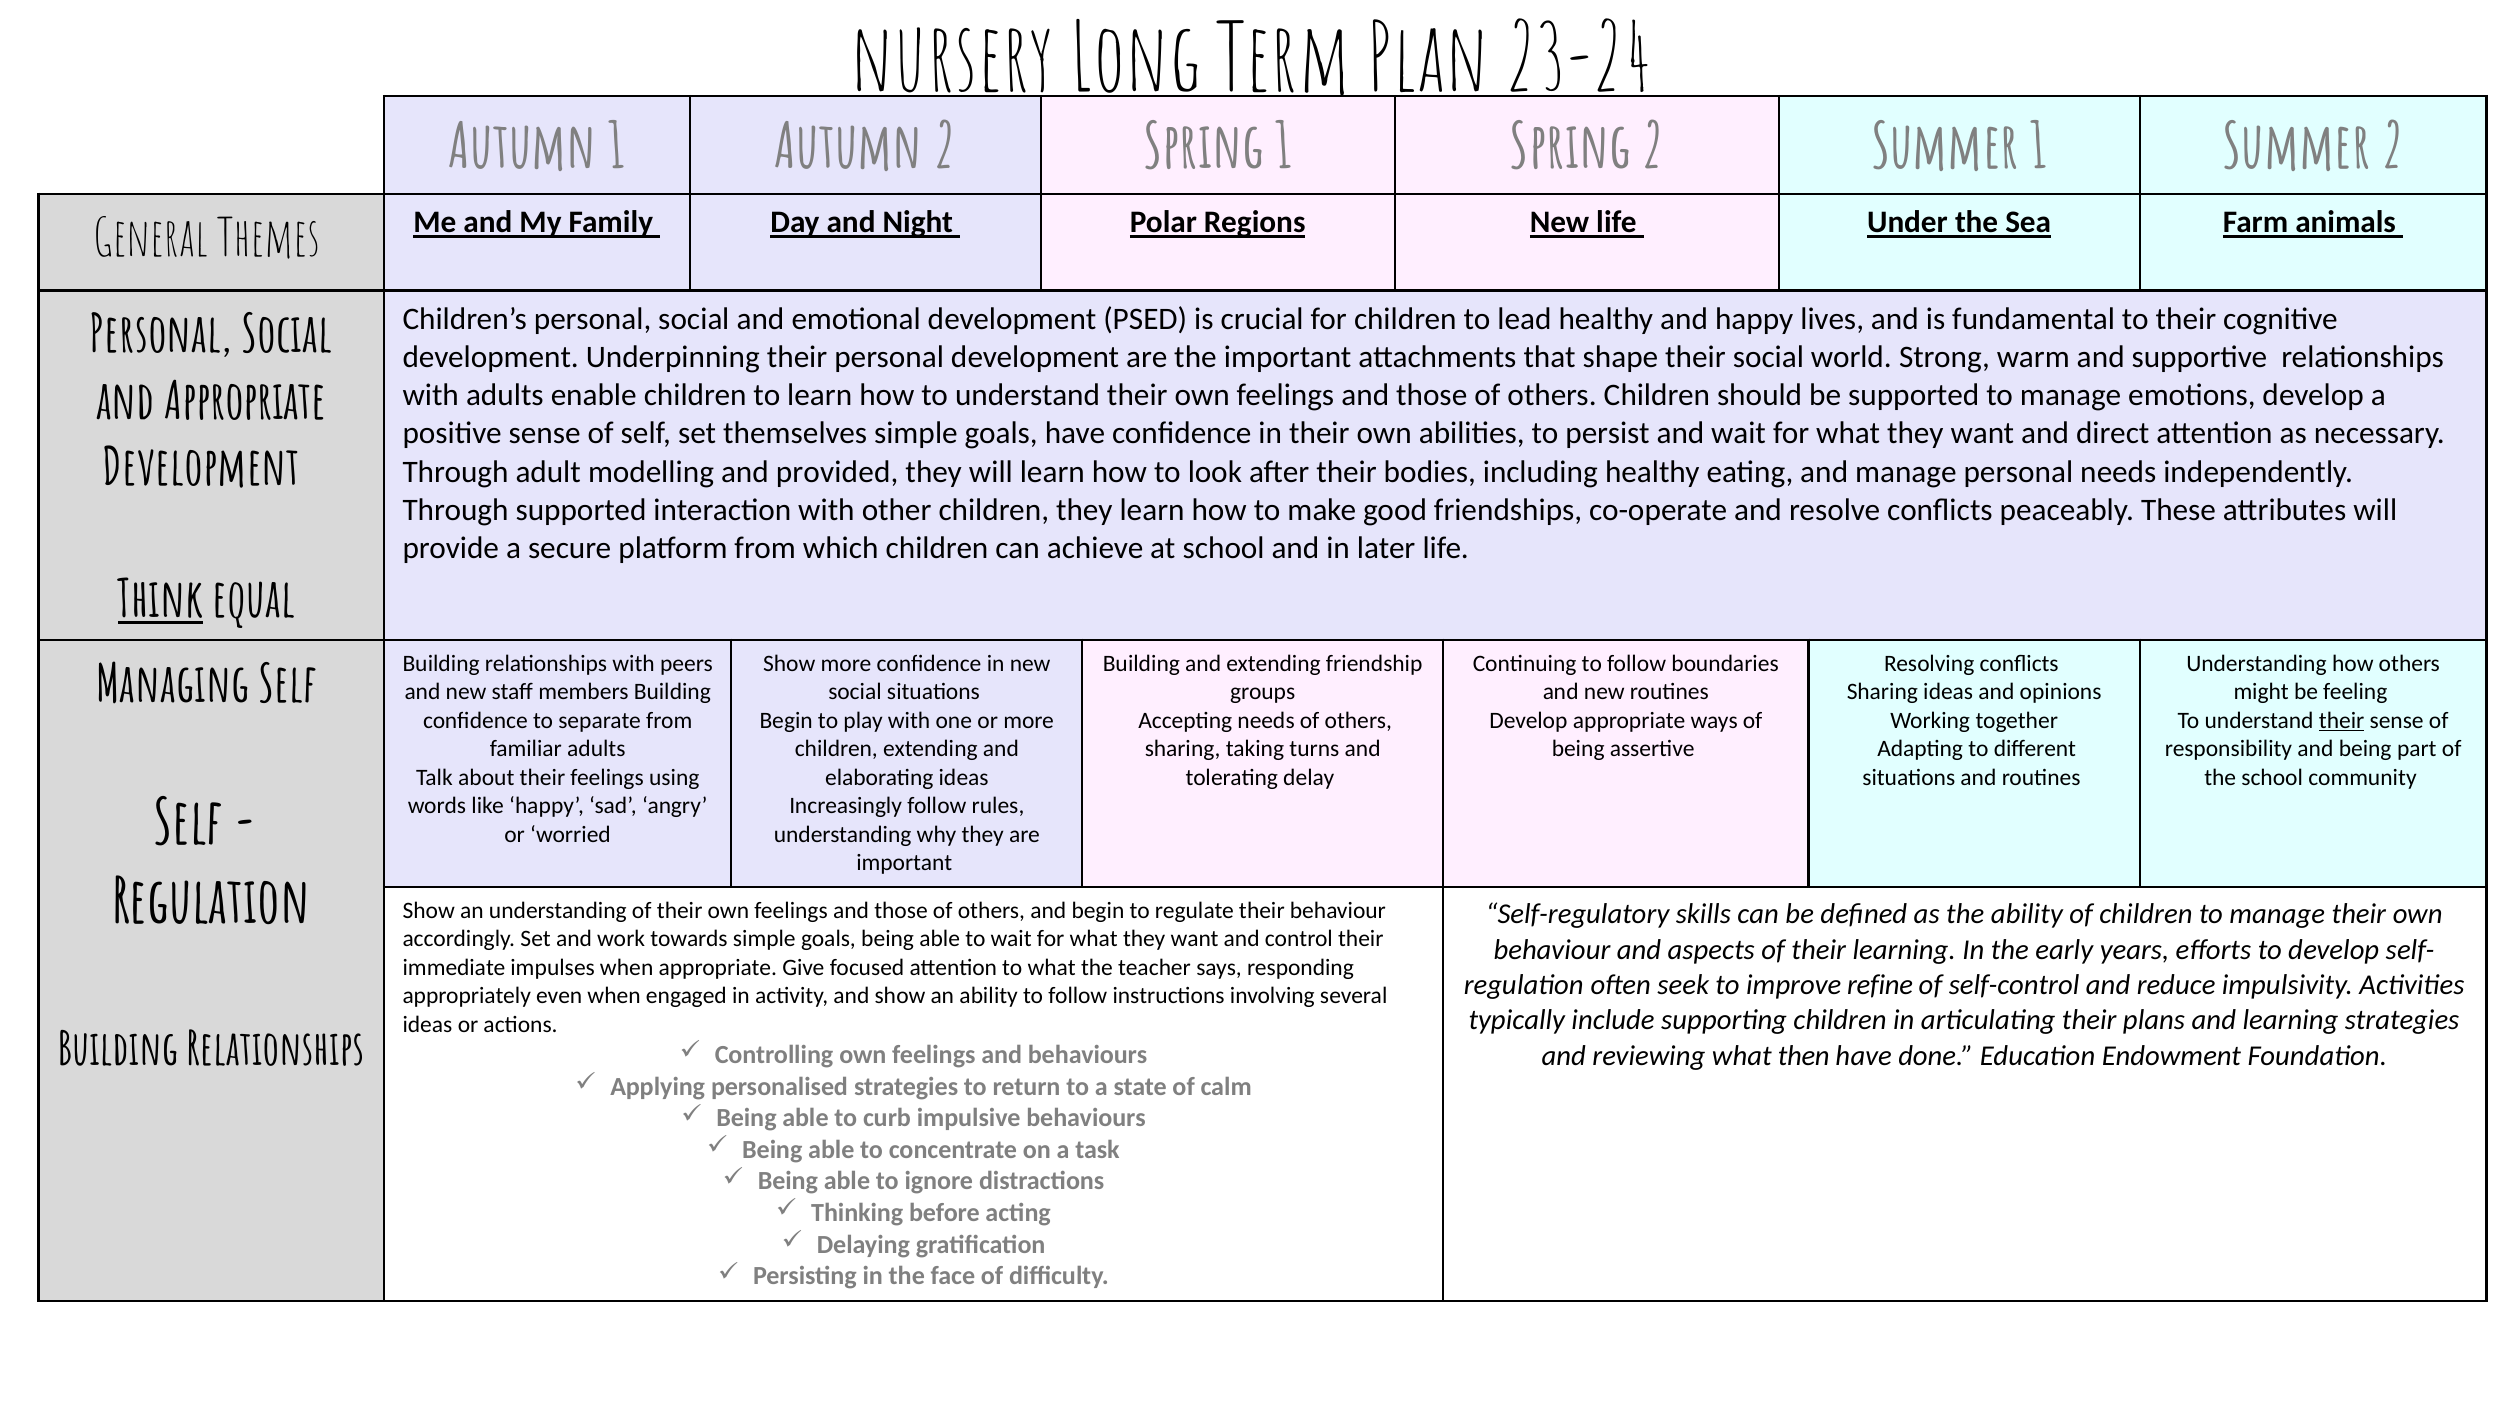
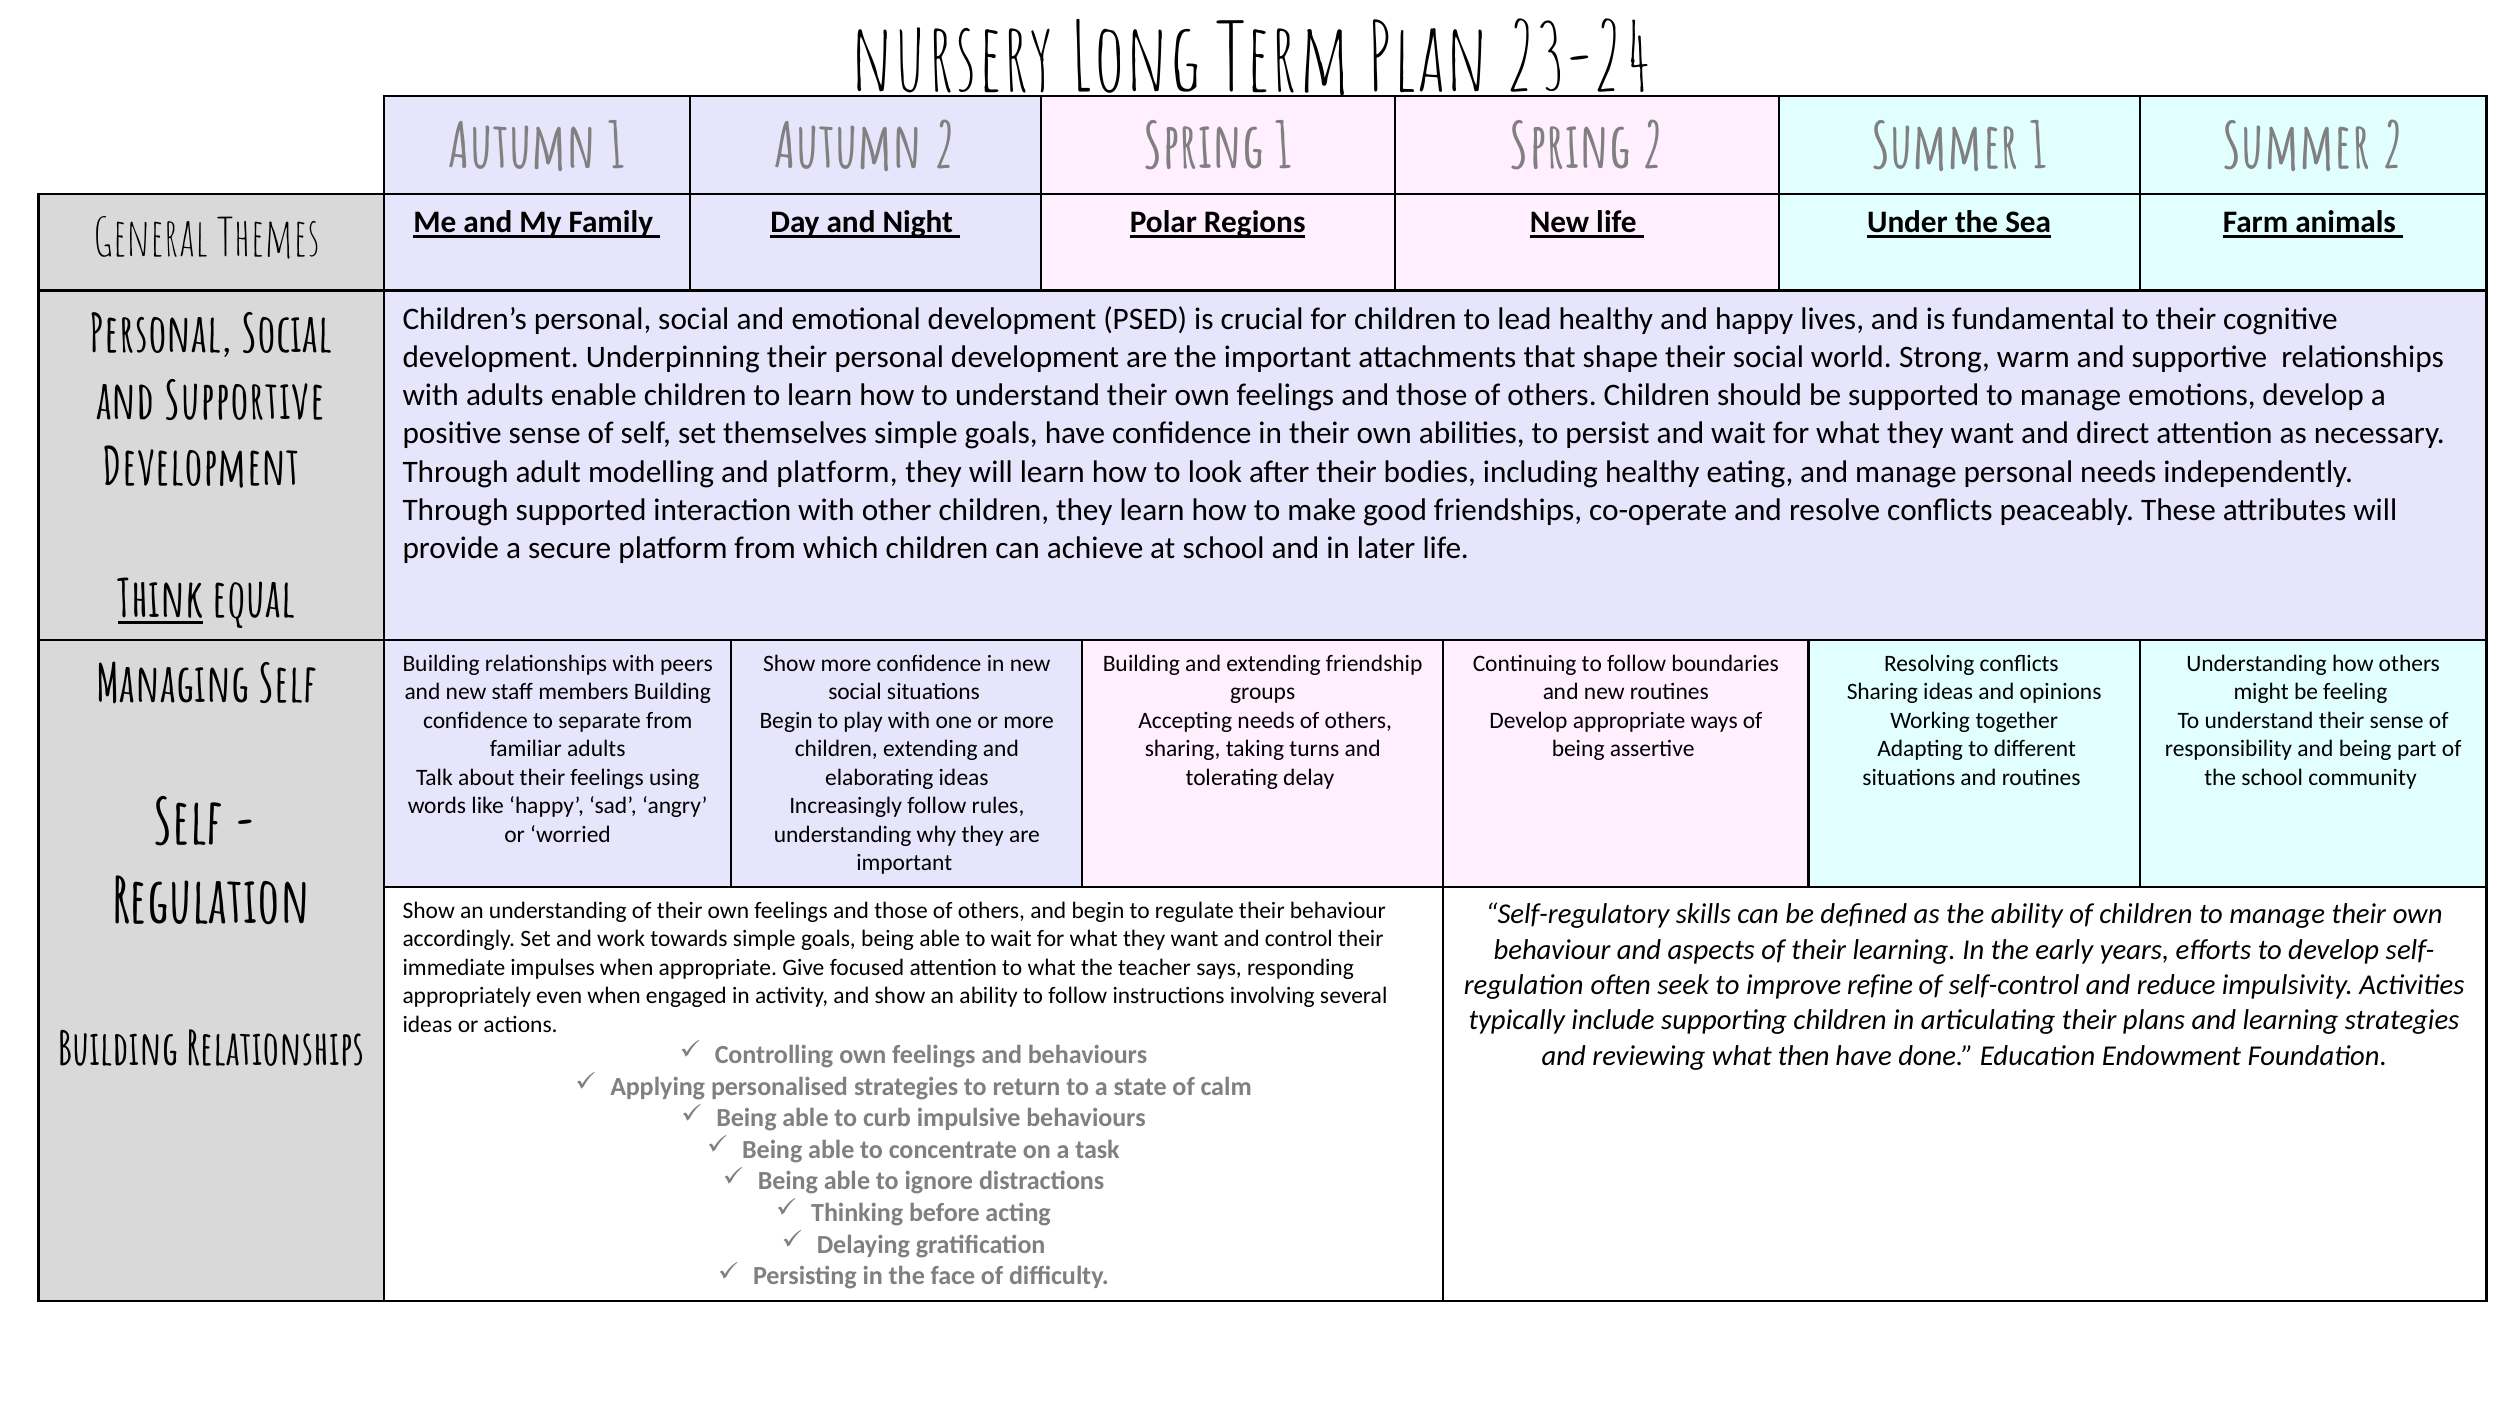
Appropriate: Appropriate -> Supportive (245, 402)
and provided: provided -> platform (837, 472)
their underline: present -> none (2342, 721)
